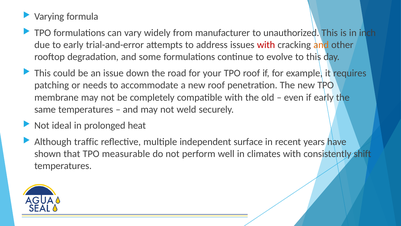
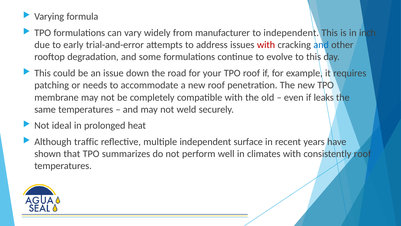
to unauthorized: unauthorized -> independent (291, 33)
and colour: orange -> blue (321, 45)
if early: early -> leaks (324, 97)
measurable: measurable -> summarizes (126, 154)
consistently shift: shift -> roof (362, 154)
